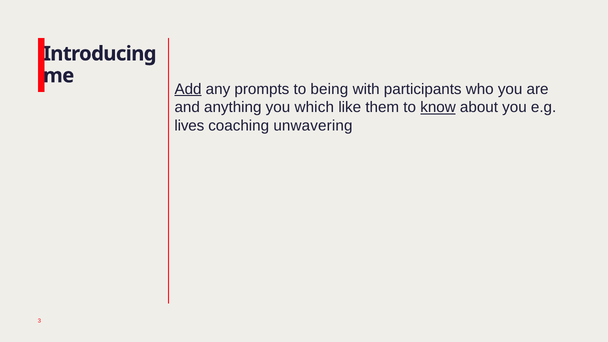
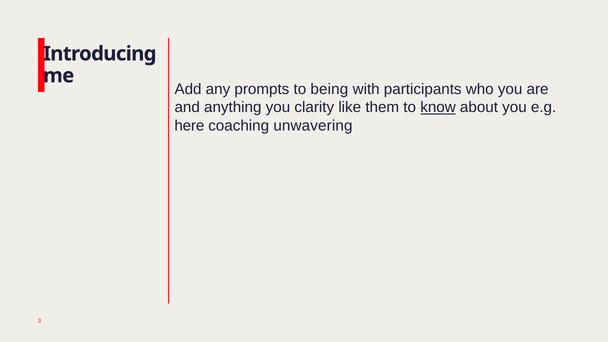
Add underline: present -> none (188, 89)
which: which -> clarity (314, 107)
lives: lives -> here (189, 126)
